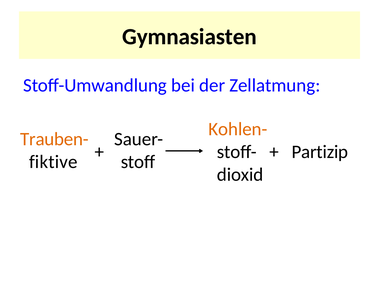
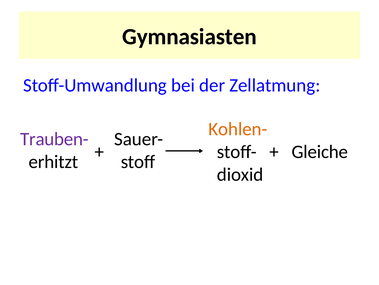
Trauben- colour: orange -> purple (54, 139)
Partizip: Partizip -> Gleiche (320, 151)
fiktive: fiktive -> erhitzt (53, 162)
